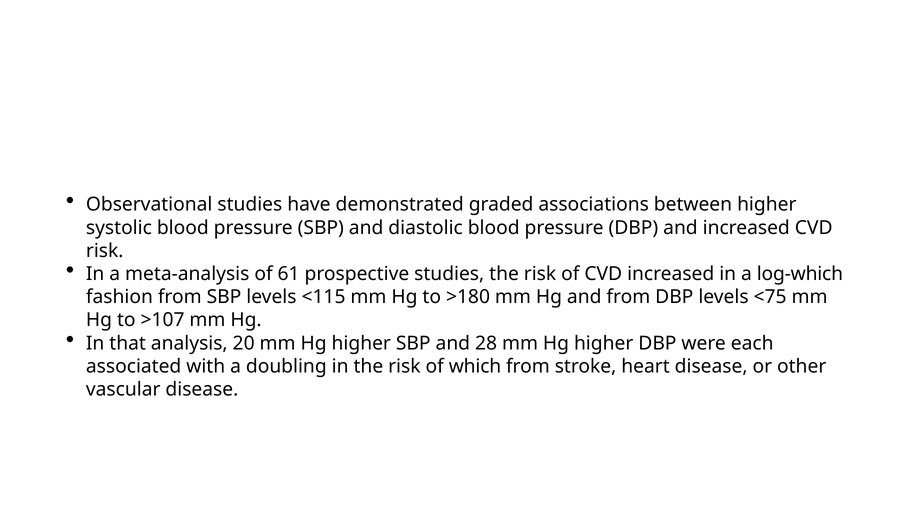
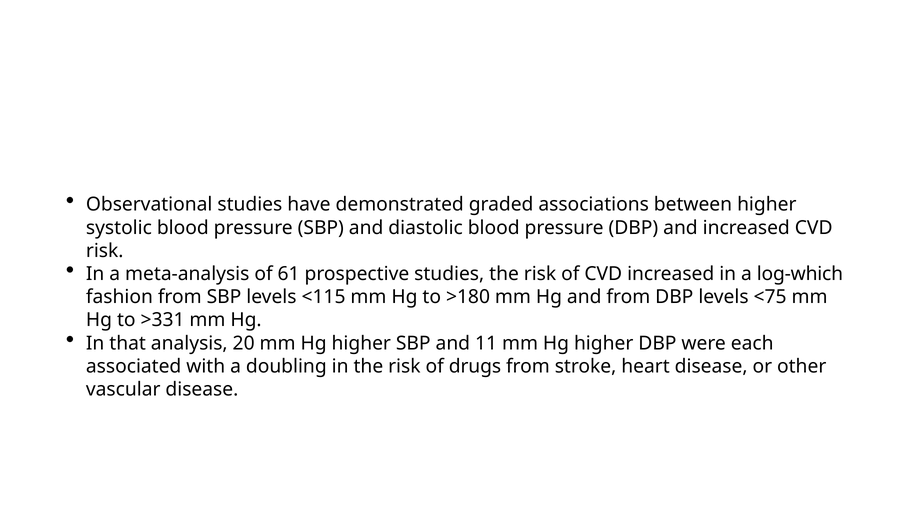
>107: >107 -> >331 (163, 320)
28: 28 -> 11 (486, 343)
which: which -> drugs (475, 366)
